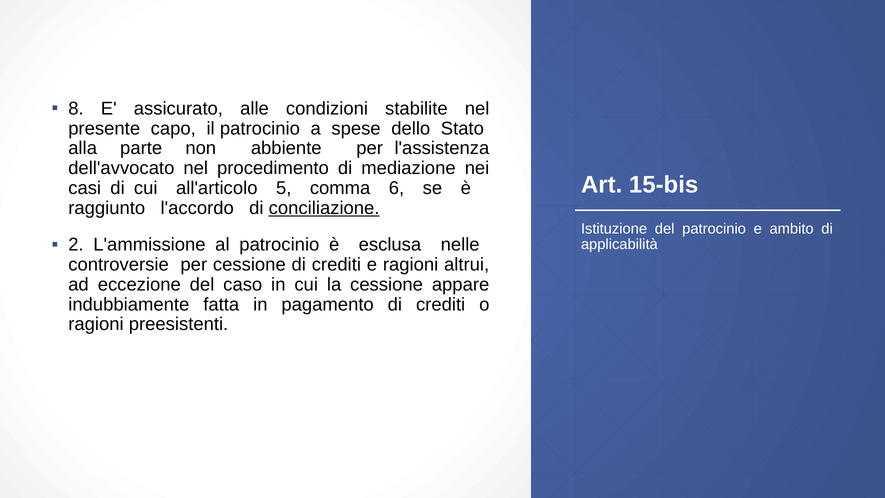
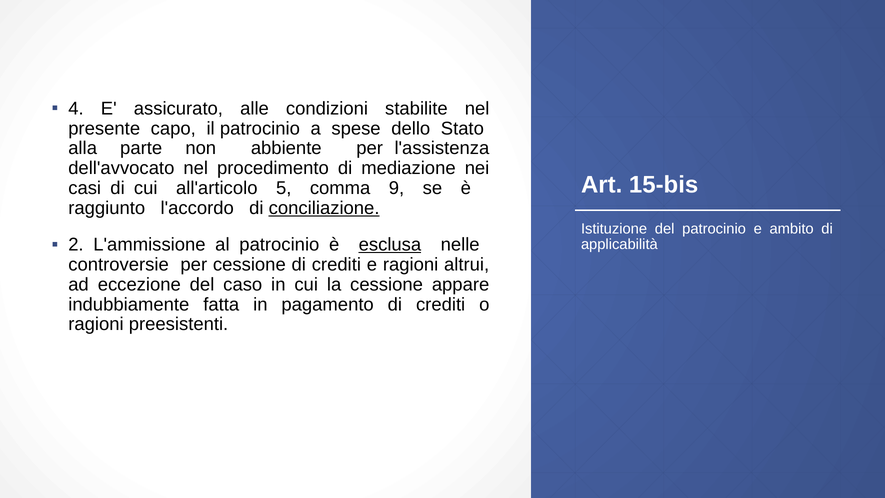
8: 8 -> 4 (76, 109)
6: 6 -> 9 (397, 188)
esclusa underline: none -> present (390, 245)
